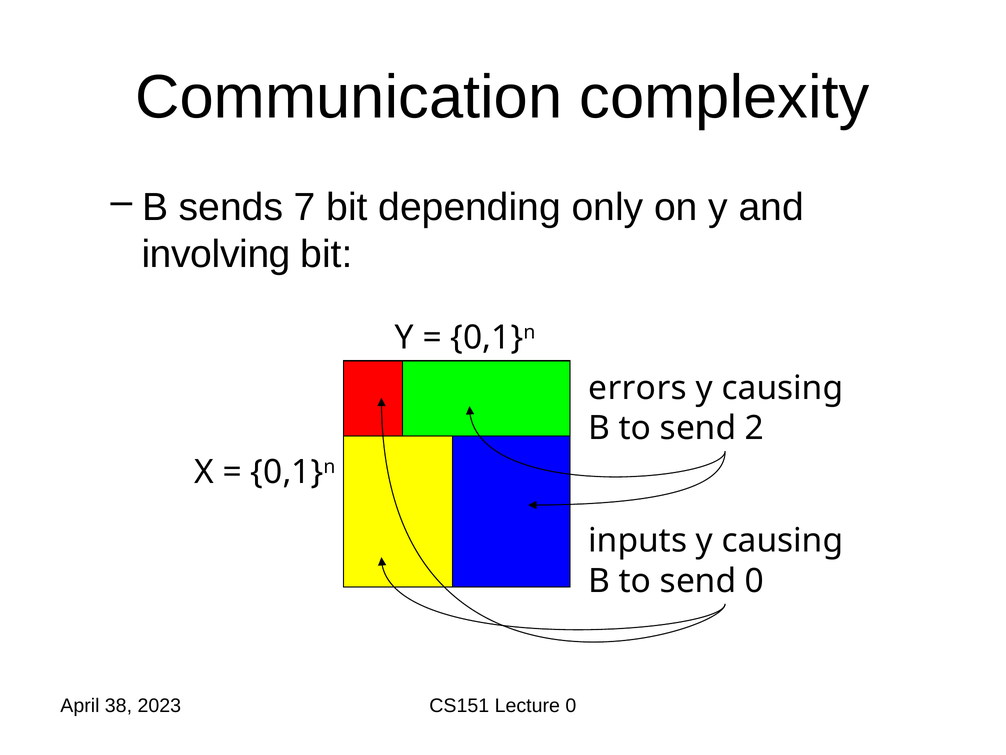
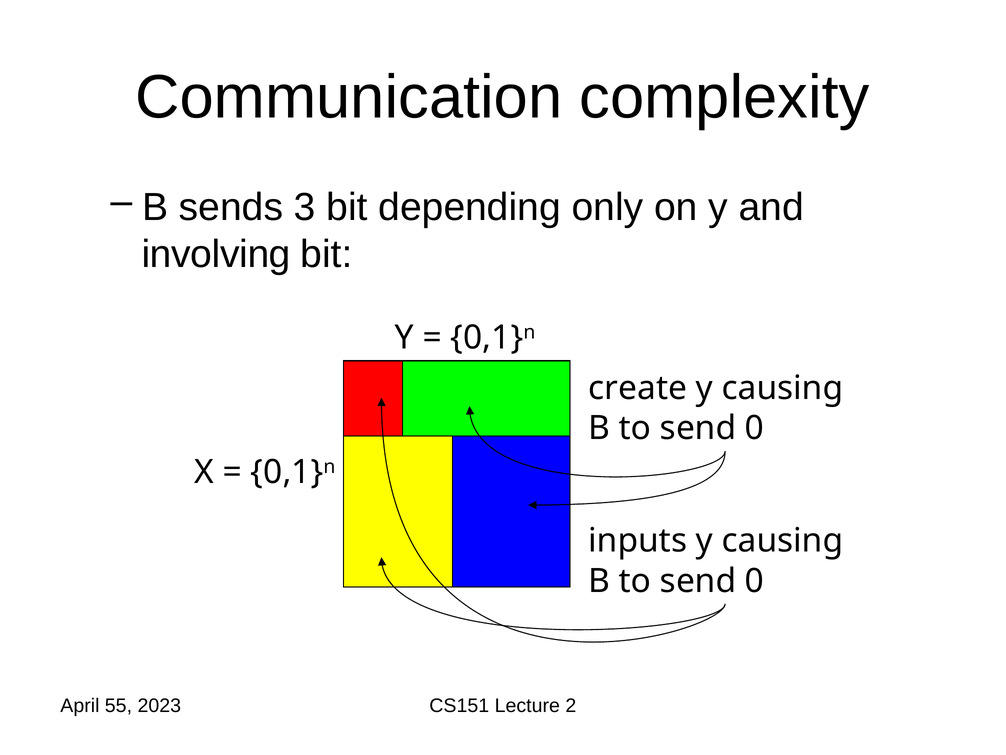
7: 7 -> 3 (305, 207)
errors: errors -> create (638, 388)
2: 2 -> 0 (754, 428)
38: 38 -> 55 (118, 705)
Lecture 0: 0 -> 2 (571, 705)
